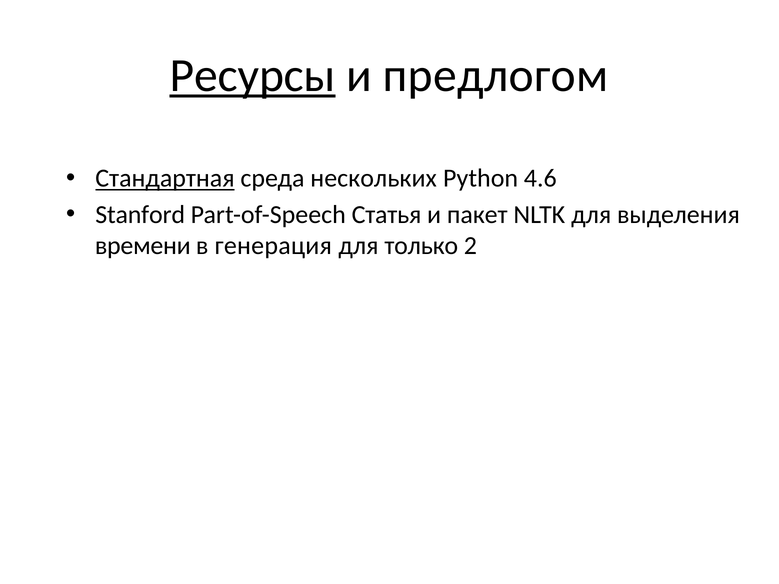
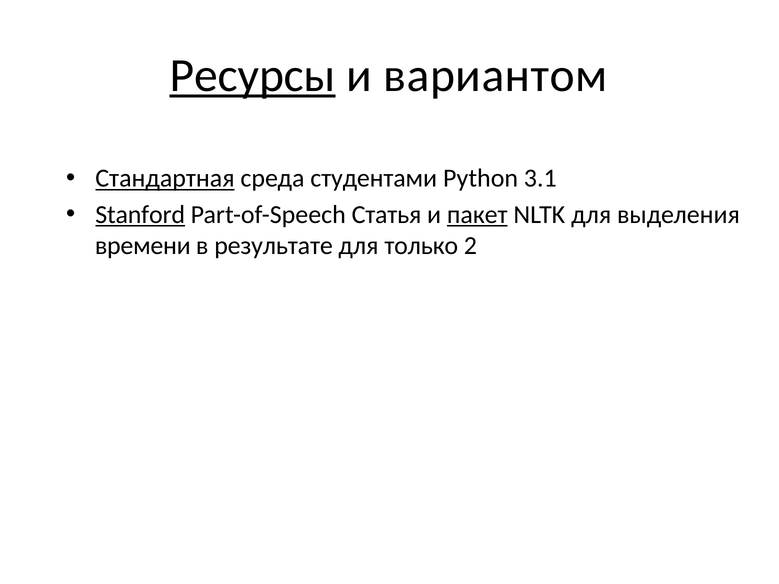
предлогом: предлогом -> вариантом (495, 75)
нескольких: нескольких -> студентами (374, 178)
4.6: 4.6 -> 3.1 (540, 178)
Stanford underline: none -> present (140, 215)
пакет underline: none -> present (477, 215)
генерация: генерация -> результате (274, 246)
